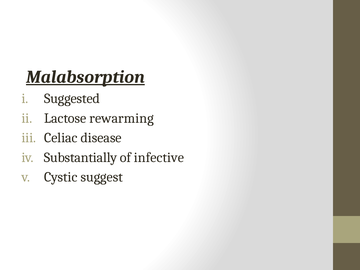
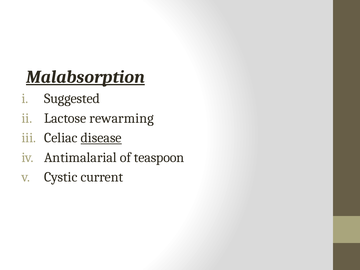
disease underline: none -> present (101, 138)
Substantially: Substantially -> Antimalarial (80, 157)
infective: infective -> teaspoon (159, 157)
suggest: suggest -> current (102, 177)
